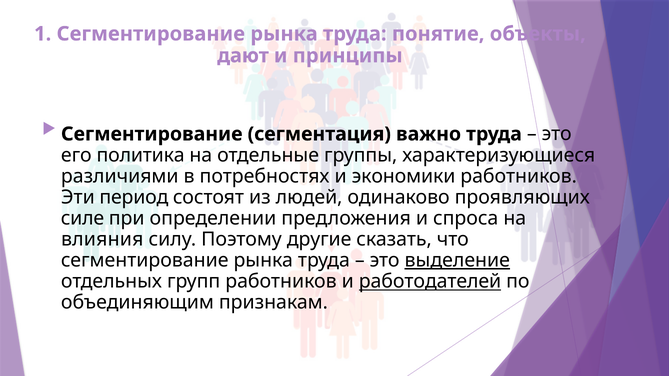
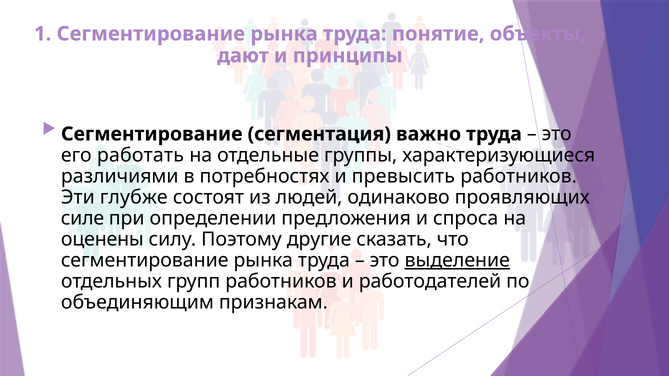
политика: политика -> работать (140, 155)
экономики: экономики -> превысить (403, 176)
период: период -> глубже (134, 197)
влияния: влияния -> оценены (102, 240)
работодателей underline: present -> none (430, 282)
